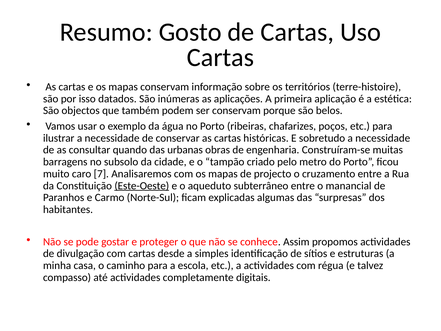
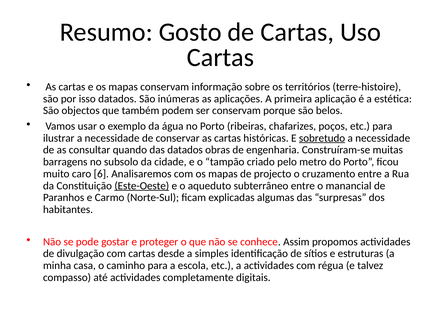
sobretudo underline: none -> present (322, 138)
das urbanas: urbanas -> datados (185, 150)
7: 7 -> 6 (101, 174)
